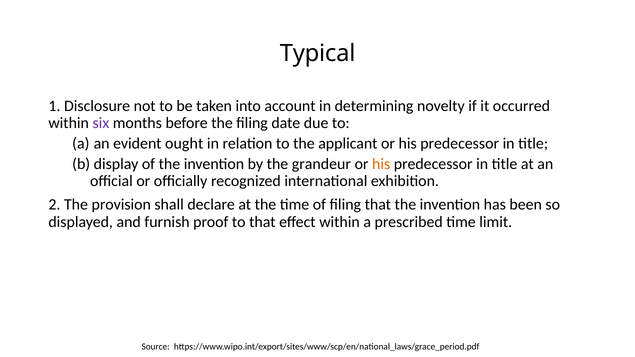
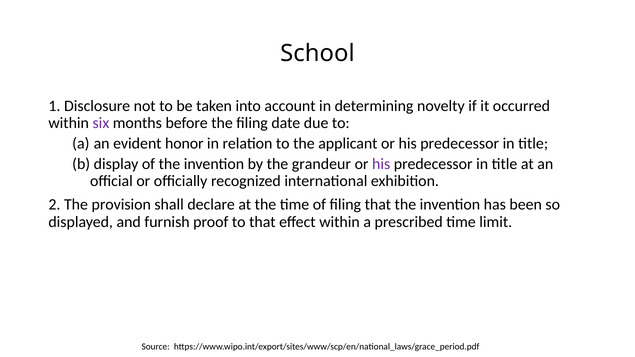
Typical: Typical -> School (317, 53)
ought: ought -> honor (184, 144)
his colour: orange -> purple (381, 164)
